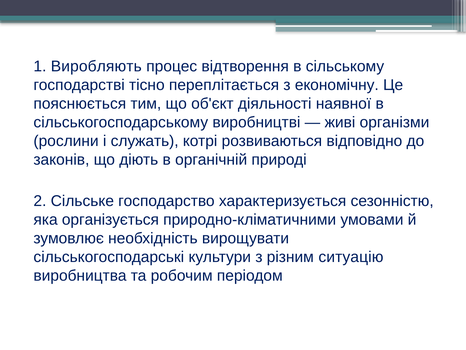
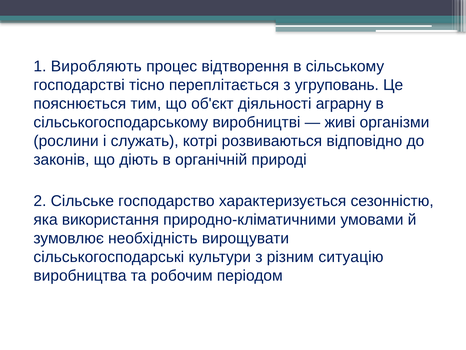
економічну: економічну -> угруповань (337, 85)
наявної: наявної -> аграрну (344, 104)
організується: організується -> використання (110, 219)
